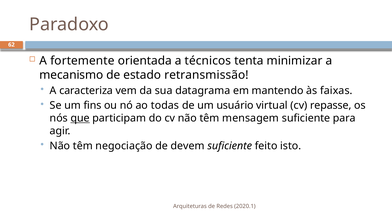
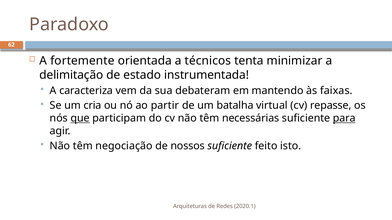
mecanismo: mecanismo -> delimitação (71, 75)
retransmissão: retransmissão -> instrumentada (207, 75)
datagrama: datagrama -> debateram (203, 91)
fins: fins -> cria (92, 106)
todas: todas -> partir (165, 106)
usuário: usuário -> batalha (235, 106)
mensagem: mensagem -> necessárias (251, 119)
para underline: none -> present (344, 119)
devem: devem -> nossos (188, 146)
